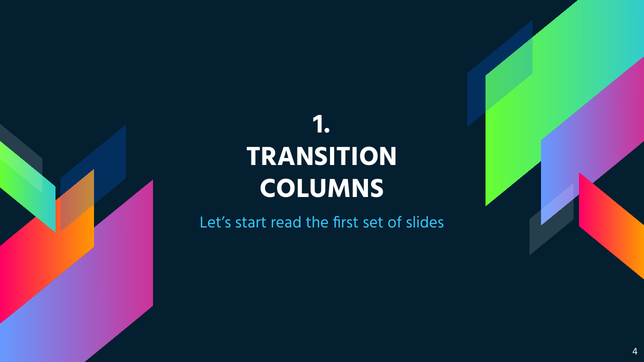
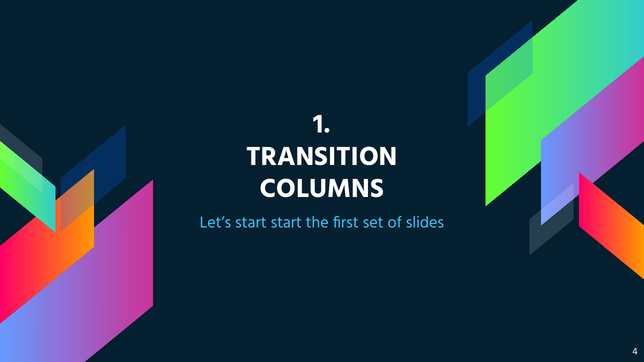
start read: read -> start (286, 223)
